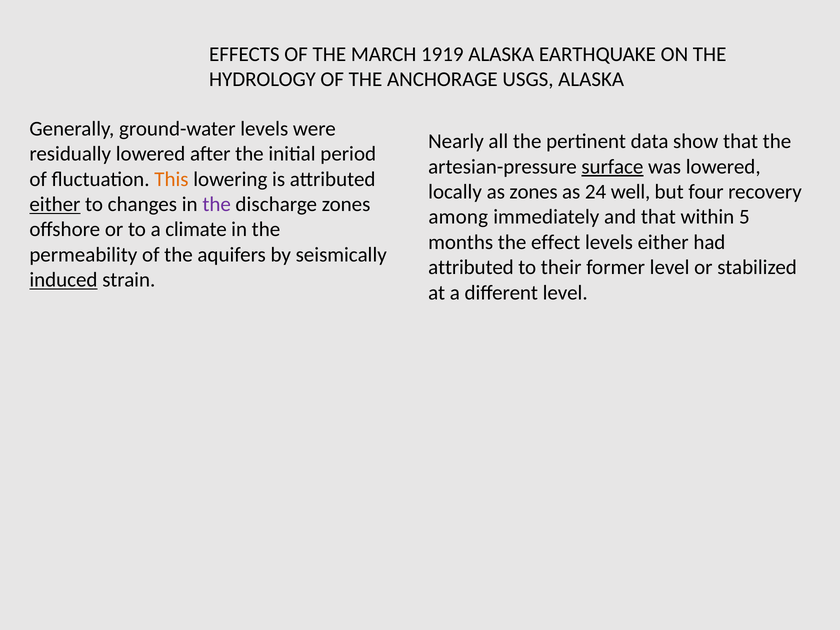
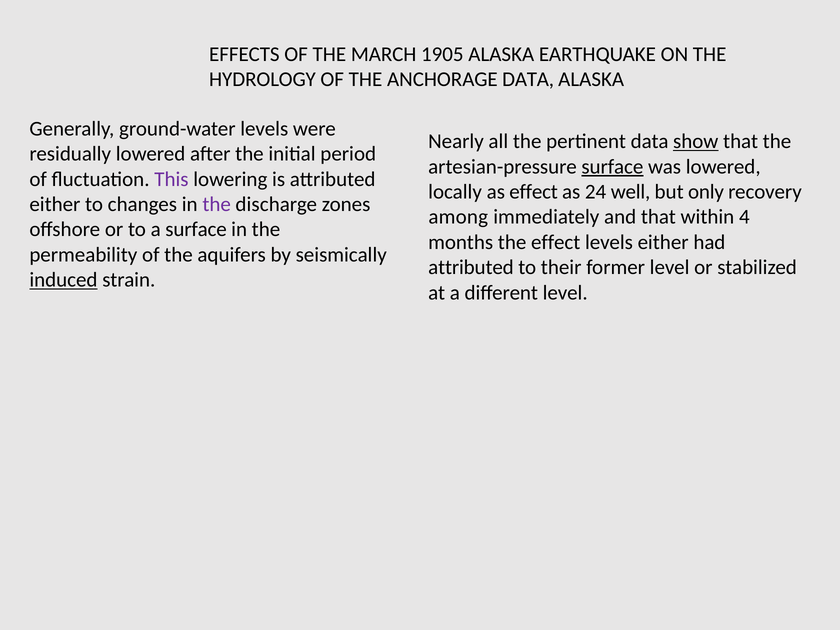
1919: 1919 -> 1905 (442, 54)
ANCHORAGE USGS: USGS -> DATA (528, 79)
show underline: none -> present (696, 141)
This colour: orange -> purple (171, 179)
as zones: zones -> effect (534, 192)
four: four -> only (706, 192)
either underline: present -> none (55, 204)
5: 5 -> 4 (744, 217)
a climate: climate -> surface (196, 230)
